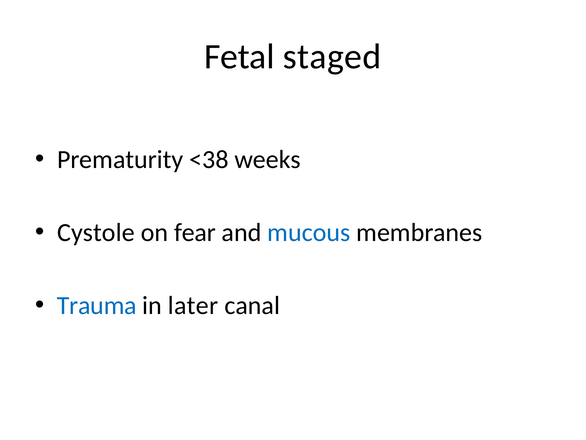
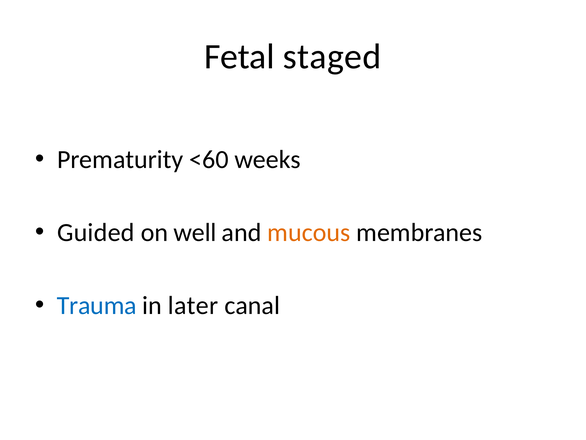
<38: <38 -> <60 (209, 159)
Cystole: Cystole -> Guided (96, 232)
fear: fear -> well (195, 232)
mucous colour: blue -> orange (309, 232)
